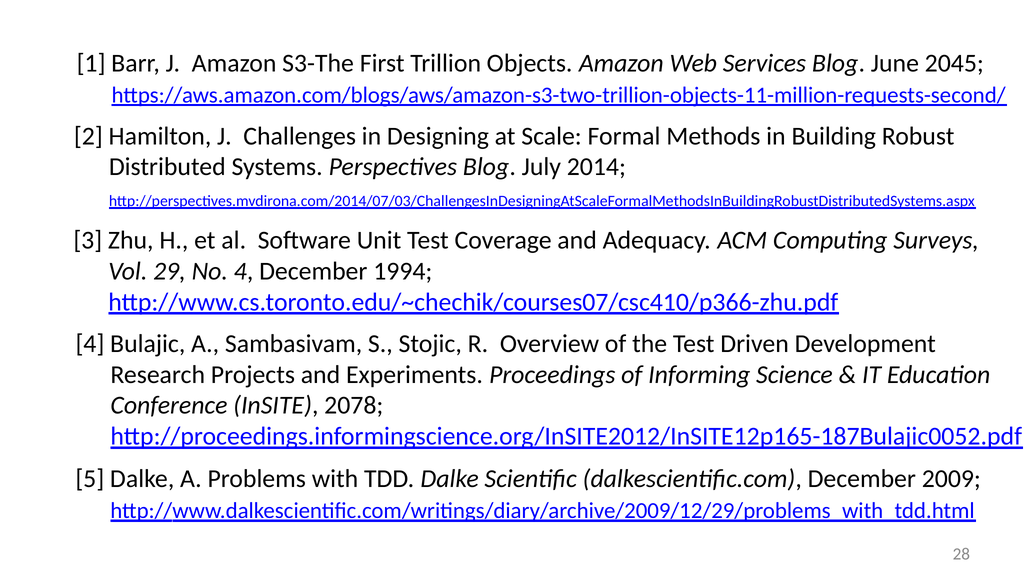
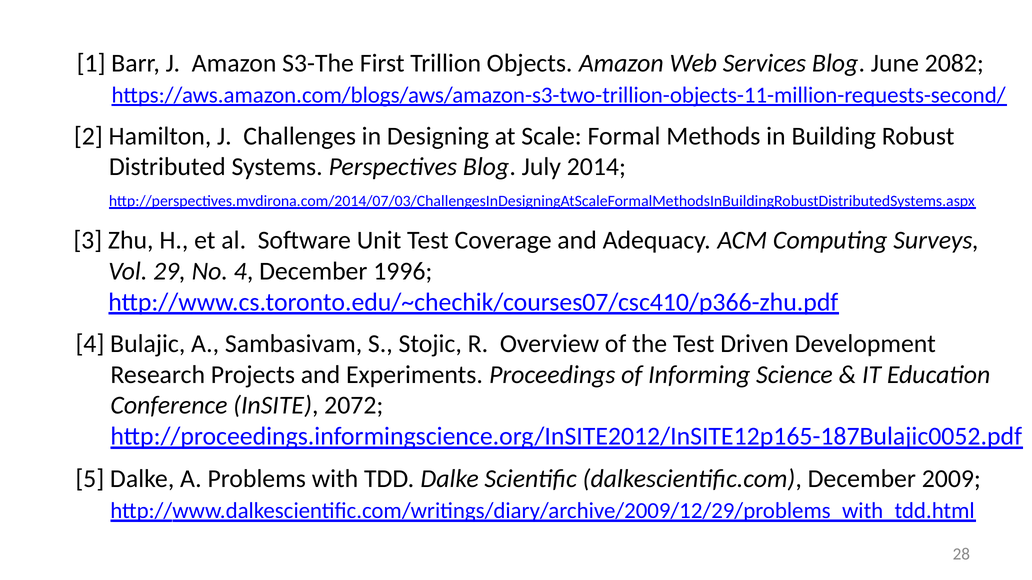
2045: 2045 -> 2082 (954, 63)
1994: 1994 -> 1996 (403, 271)
2078: 2078 -> 2072 (354, 406)
